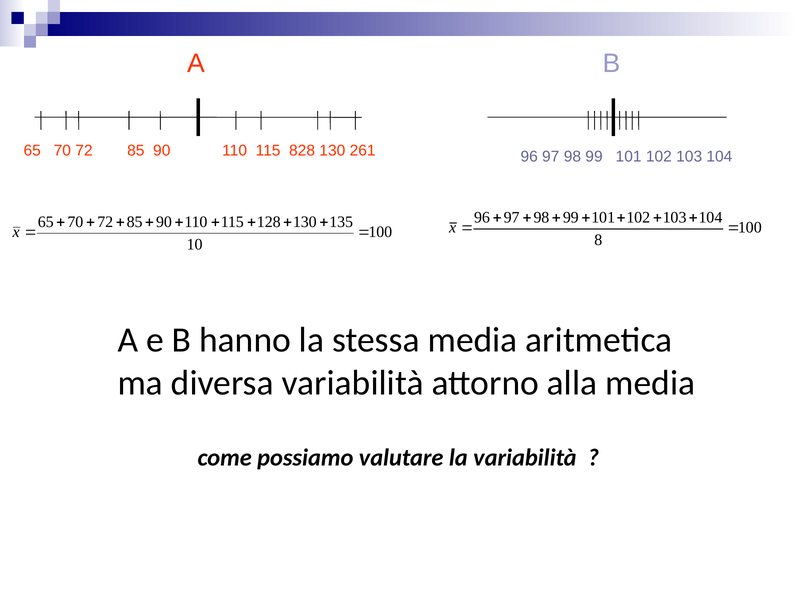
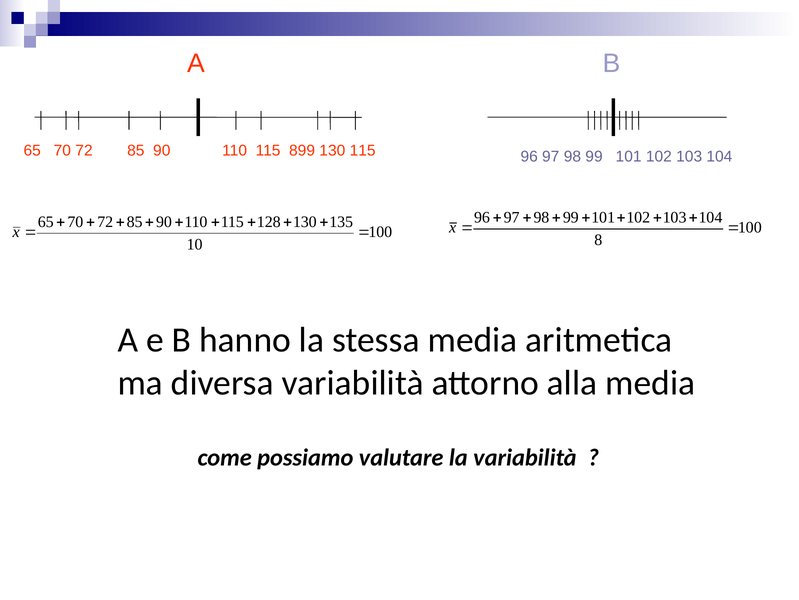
828: 828 -> 899 (302, 150)
130 261: 261 -> 115 (363, 150)
